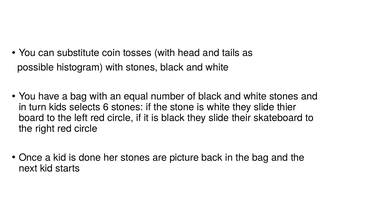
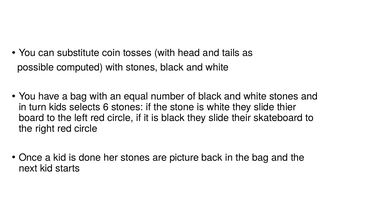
histogram: histogram -> computed (80, 67)
